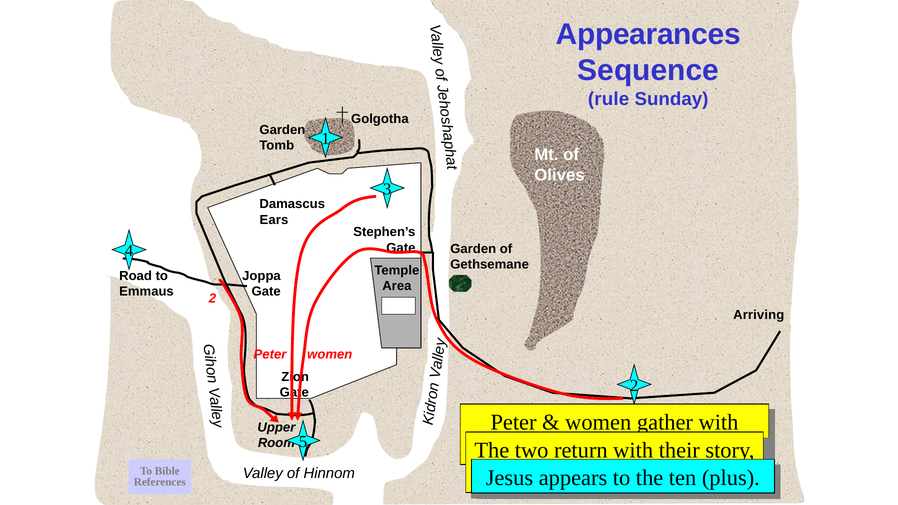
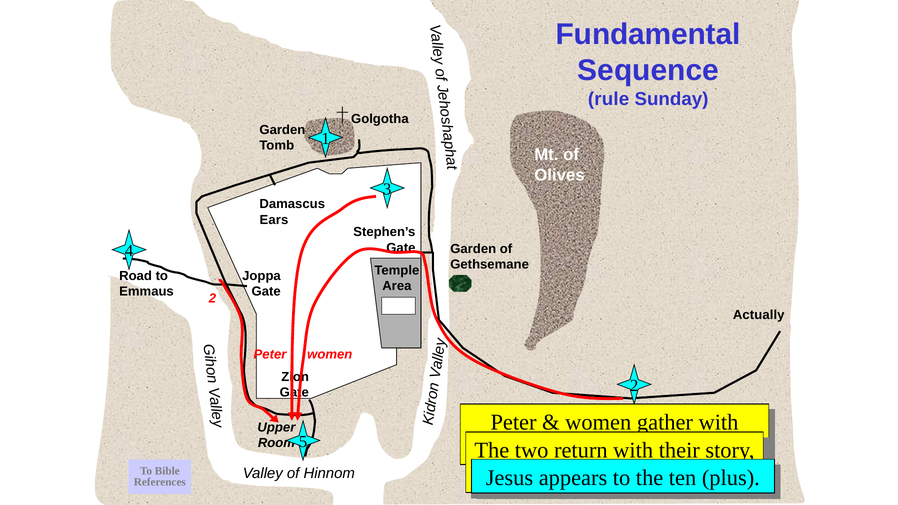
Appearances: Appearances -> Fundamental (648, 35)
Arriving: Arriving -> Actually (759, 315)
